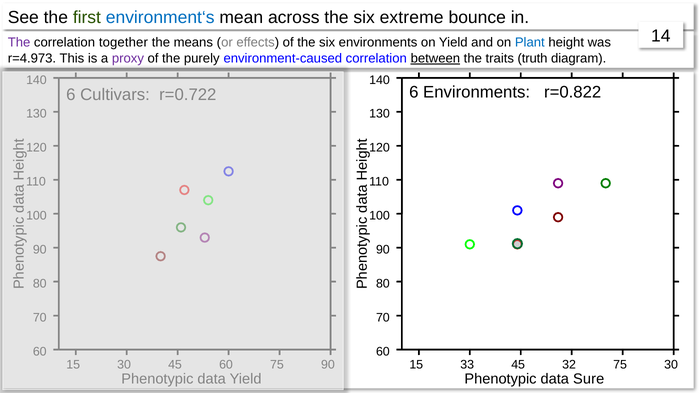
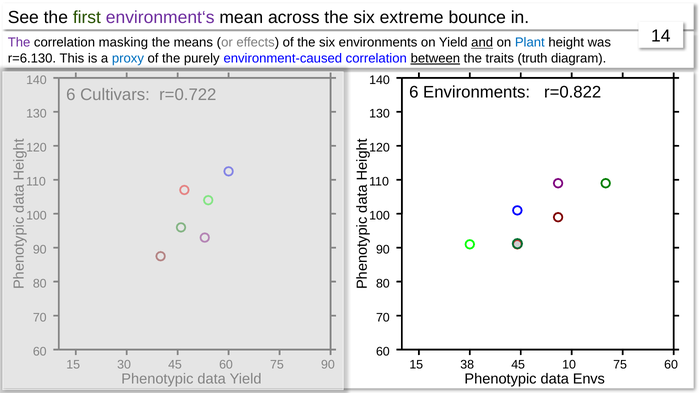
environment‘s colour: blue -> purple (160, 17)
together: together -> masking (123, 43)
and underline: none -> present (482, 43)
r=4.973: r=4.973 -> r=6.130 (32, 58)
proxy colour: purple -> blue (128, 58)
33: 33 -> 38 (467, 365)
32: 32 -> 10 (569, 365)
75 30: 30 -> 60 (671, 365)
Sure: Sure -> Envs (589, 379)
